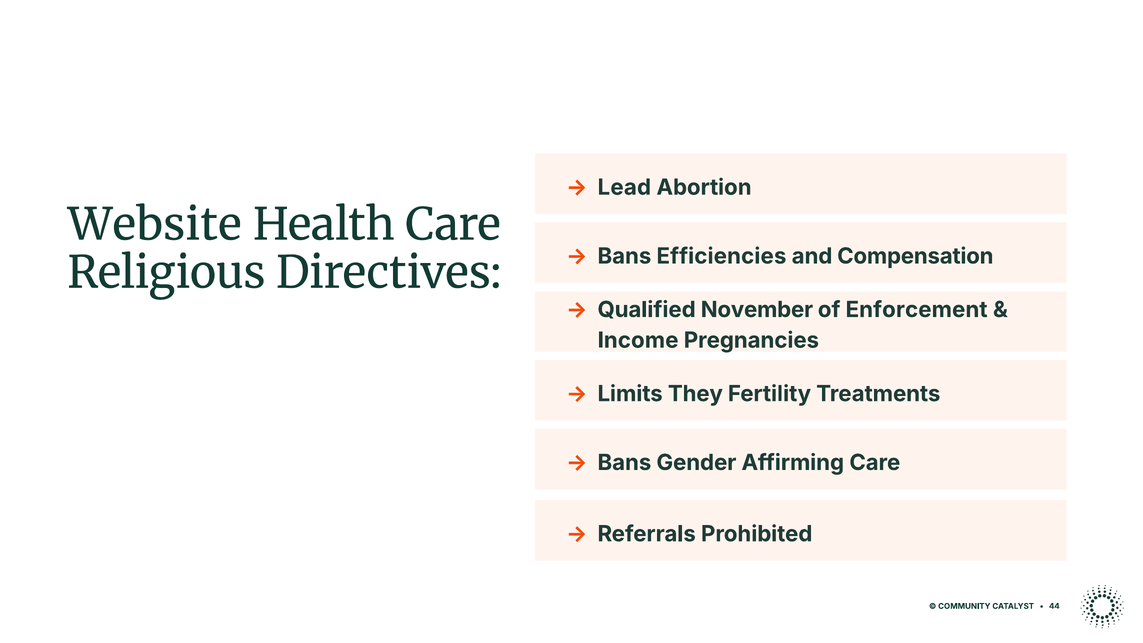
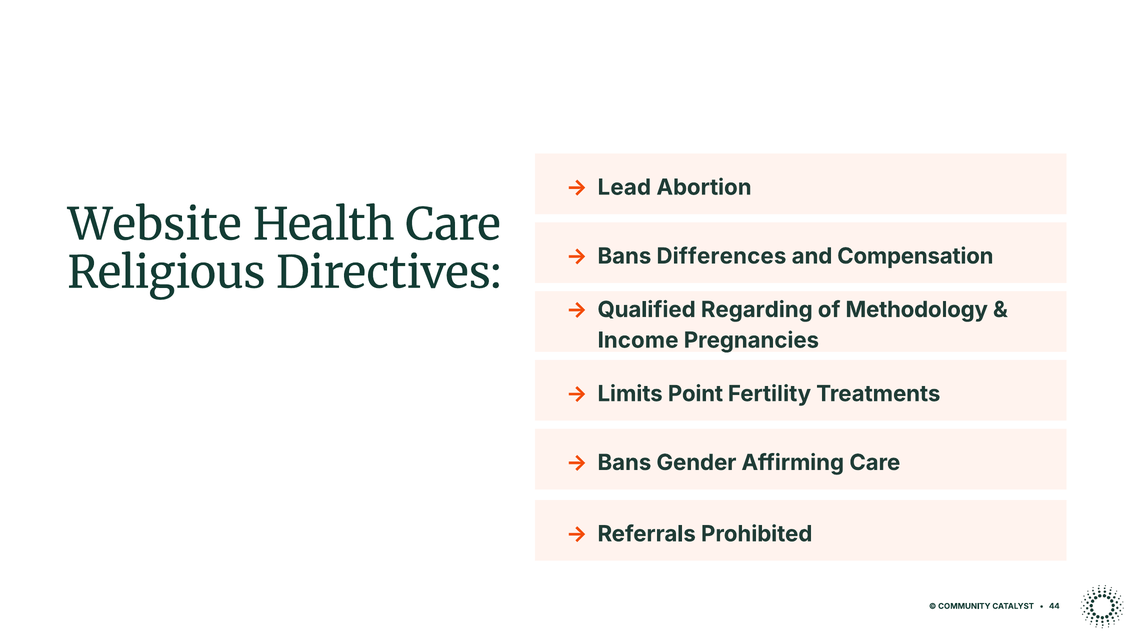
Efficiencies: Efficiencies -> Differences (721, 256)
November: November -> Regarding (757, 310)
Enforcement: Enforcement -> Methodology (917, 310)
They: They -> Point (695, 394)
